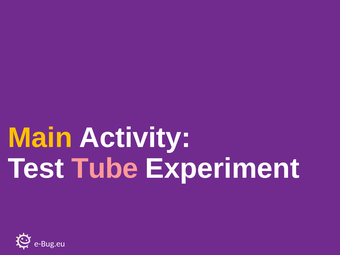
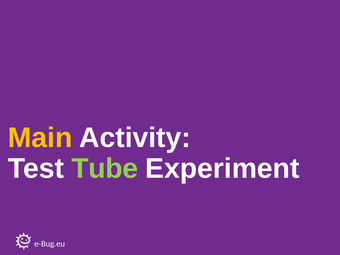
Tube colour: pink -> light green (105, 168)
